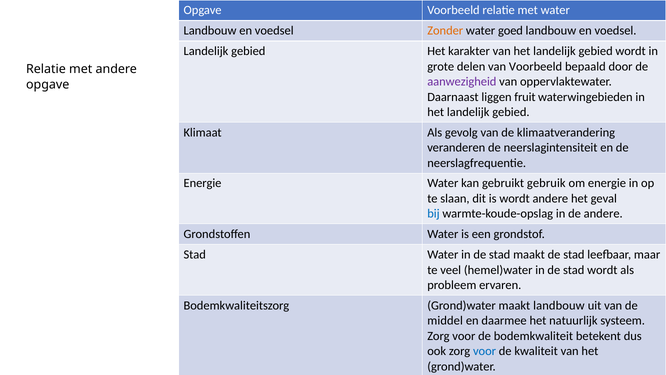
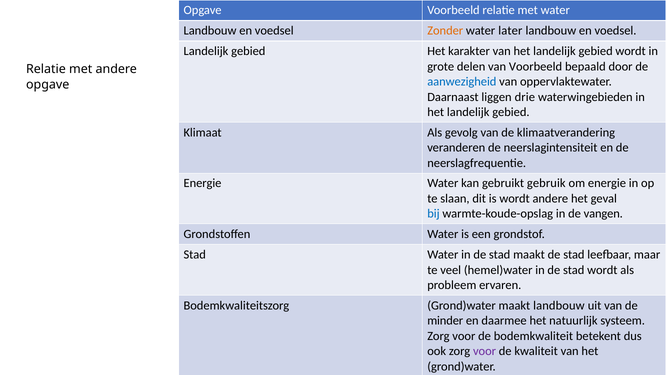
goed: goed -> later (510, 31)
aanwezigheid colour: purple -> blue (462, 82)
fruit: fruit -> drie (525, 97)
de andere: andere -> vangen (603, 214)
middel: middel -> minder (445, 320)
voor colour: blue -> purple (485, 351)
